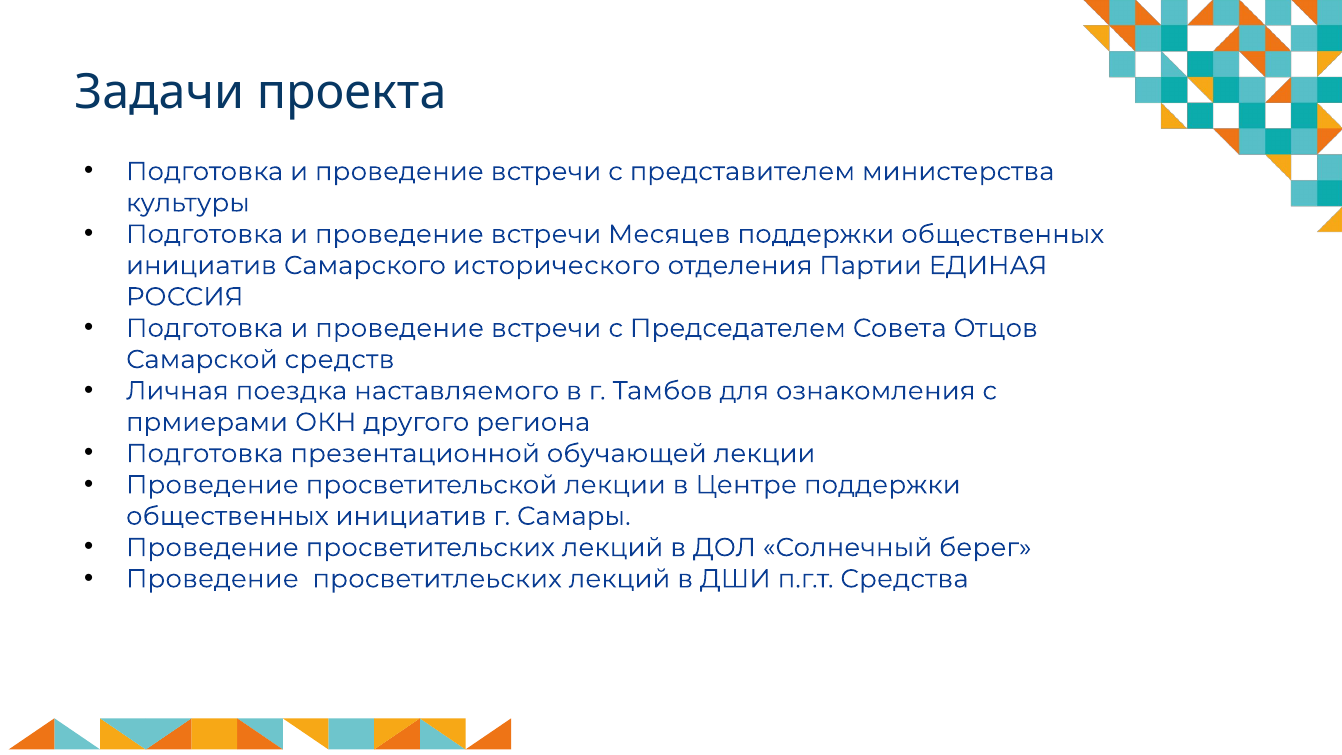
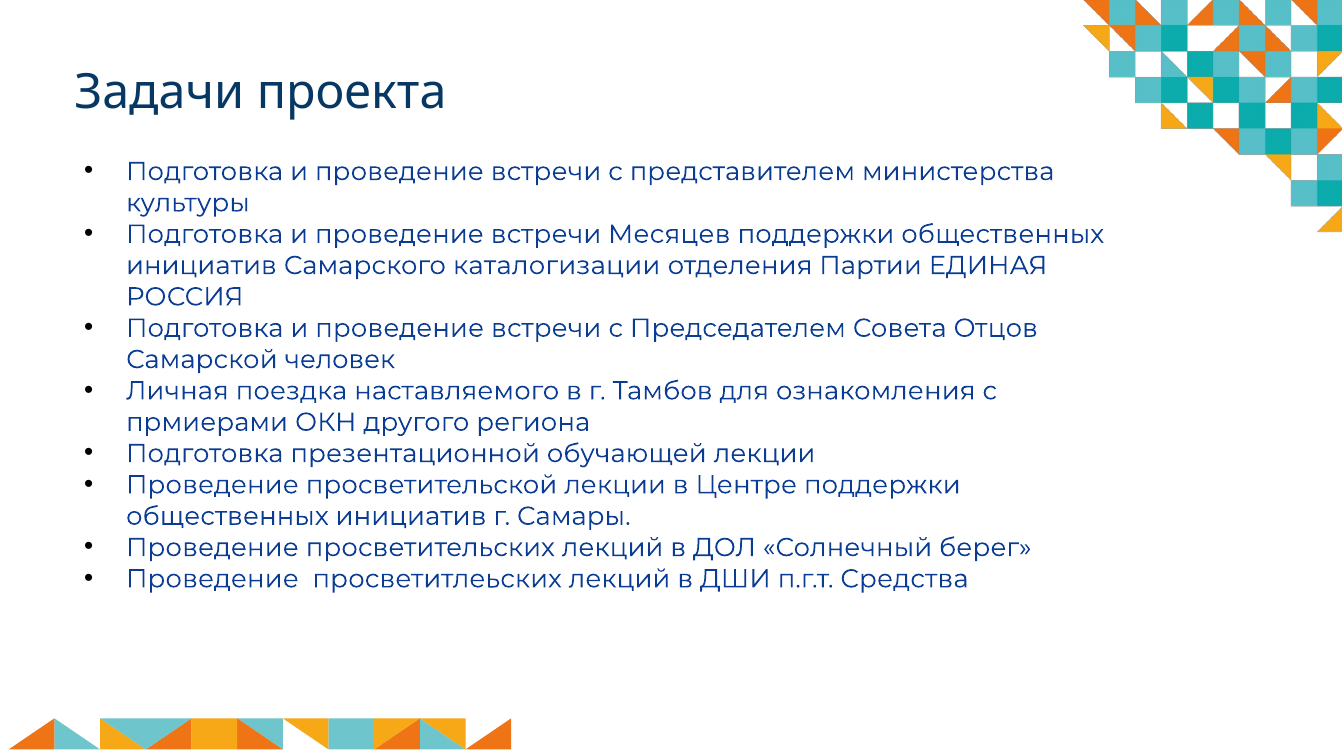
исторического: исторического -> каталогизации (557, 265)
средств: средств -> человек (340, 359)
